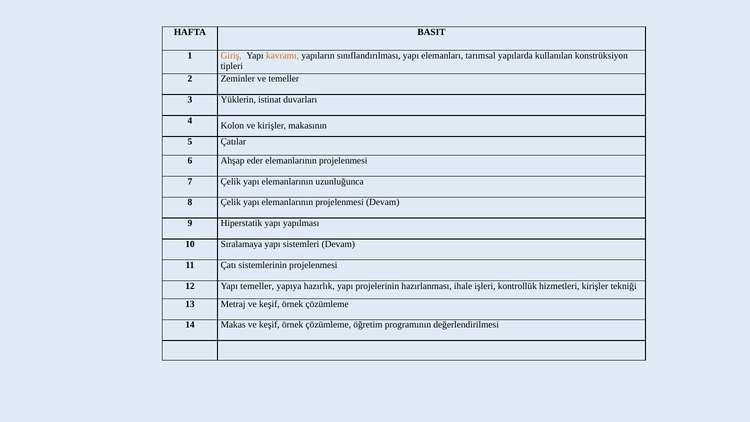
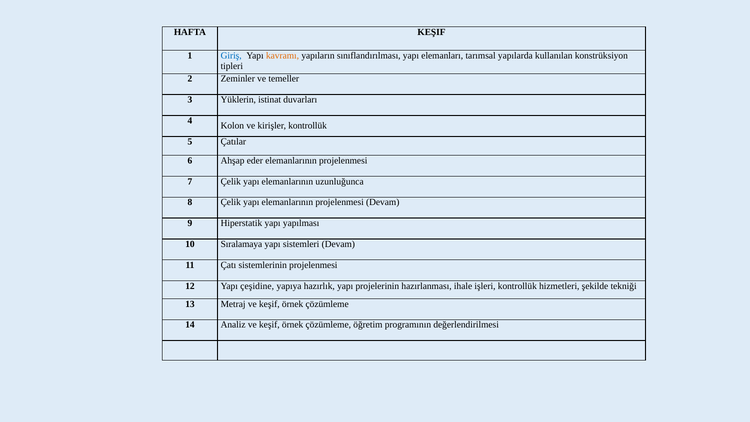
HAFTA BASIT: BASIT -> KEŞIF (432, 32)
Giriş colour: orange -> blue (231, 55)
kirişler makasının: makasının -> kontrollük (308, 126)
Yapı temeller: temeller -> çeşidine (257, 286)
hizmetleri kirişler: kirişler -> şekilde (595, 286)
Makas: Makas -> Analiz (233, 325)
